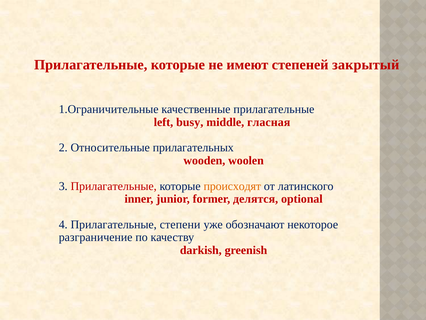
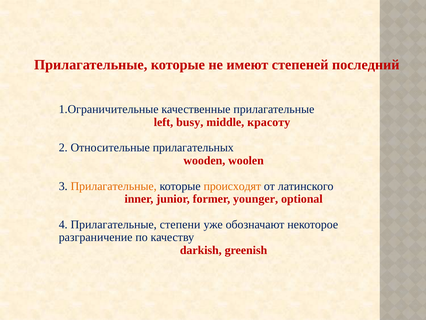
закрытый: закрытый -> последний (366, 65)
гласная: гласная -> красоту (269, 122)
Прилагательные colour: red -> orange (114, 186)
делятся: делятся -> younger (256, 199)
